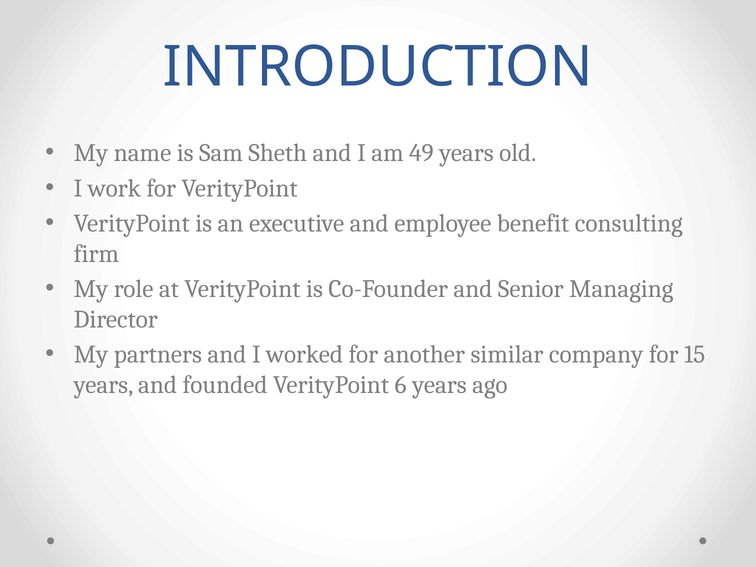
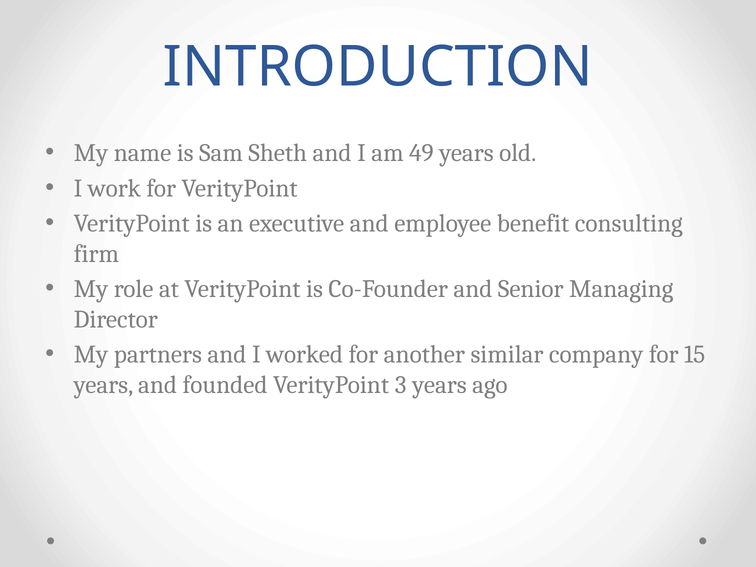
6: 6 -> 3 (401, 385)
